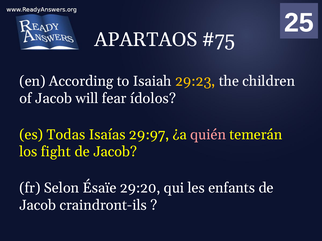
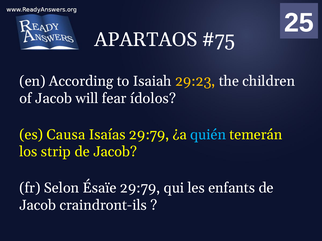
Todas: Todas -> Causa (66, 135)
Isaías 29:97: 29:97 -> 29:79 (149, 135)
quién colour: pink -> light blue (208, 135)
fight: fight -> strip (56, 152)
Ésaïe 29:20: 29:20 -> 29:79 (140, 188)
